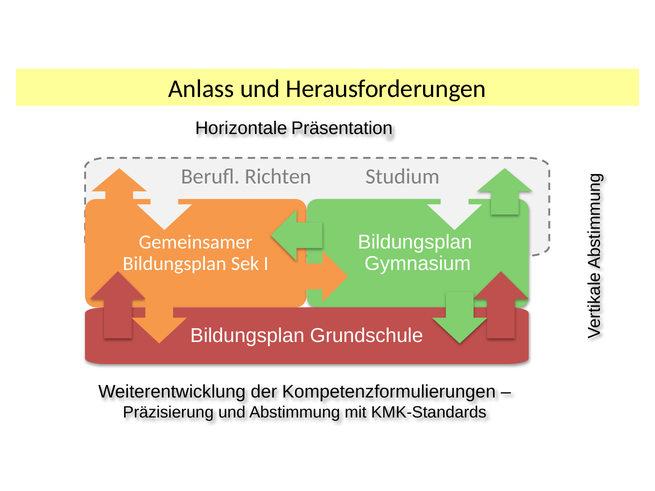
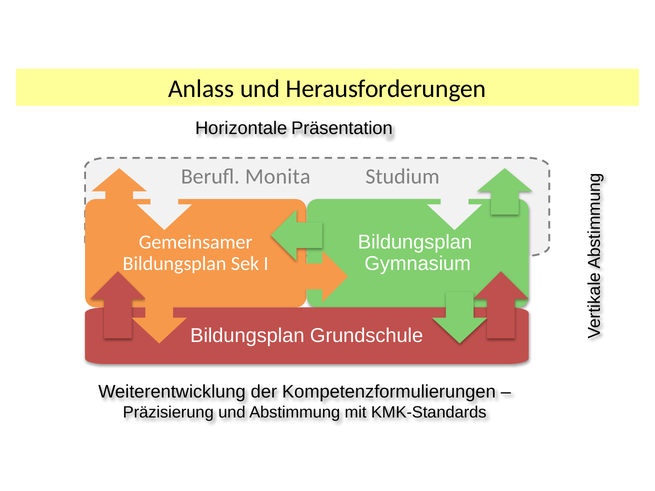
Richten: Richten -> Monita (278, 177)
